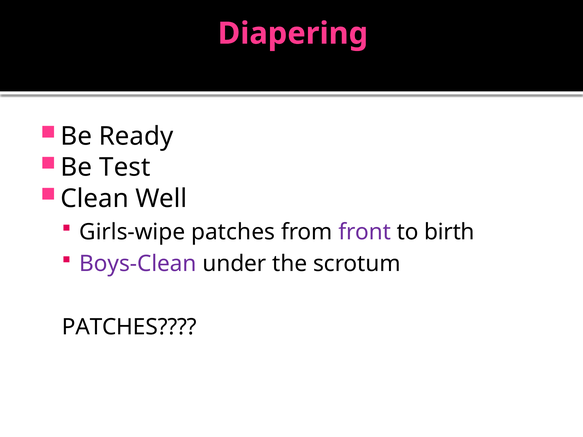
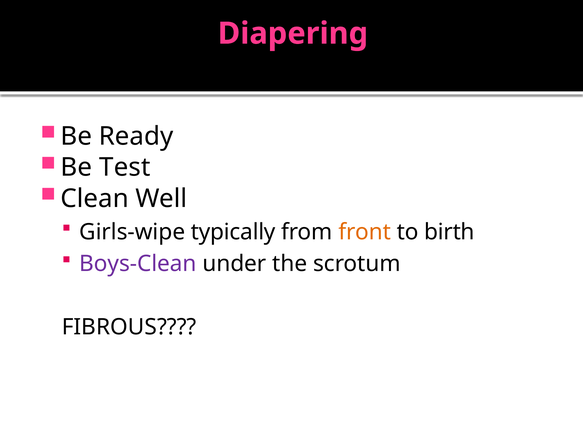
Girls-wipe patches: patches -> typically (233, 232)
front colour: purple -> orange (365, 232)
PATCHES: PATCHES -> FIBROUS (129, 327)
